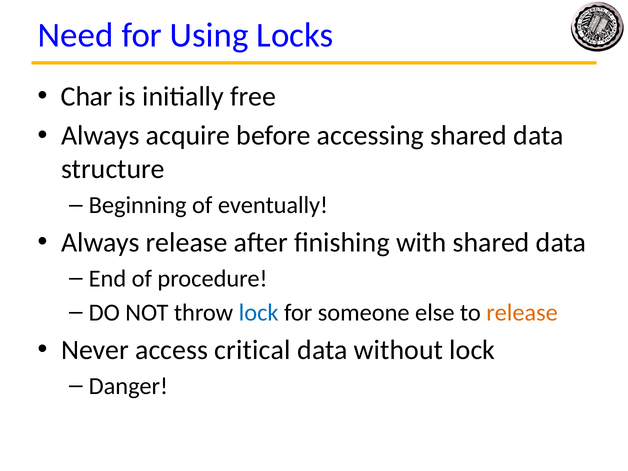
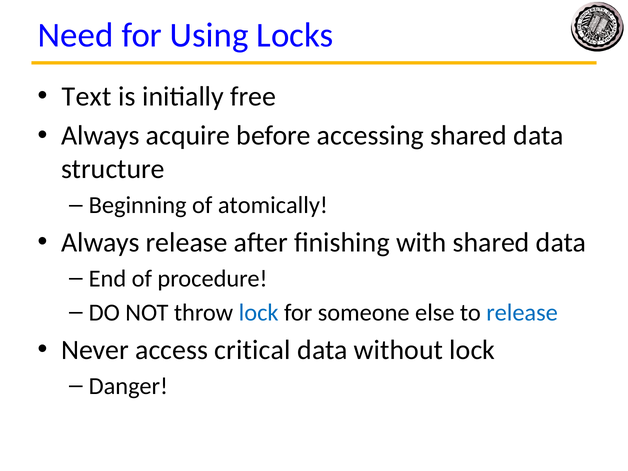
Char: Char -> Text (87, 97)
eventually: eventually -> atomically (273, 205)
release colour: orange -> blue (522, 313)
